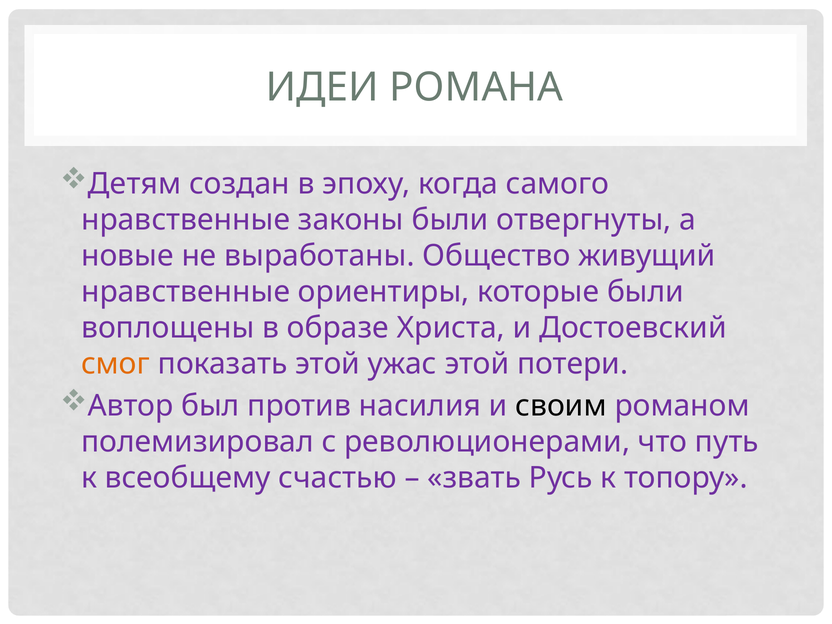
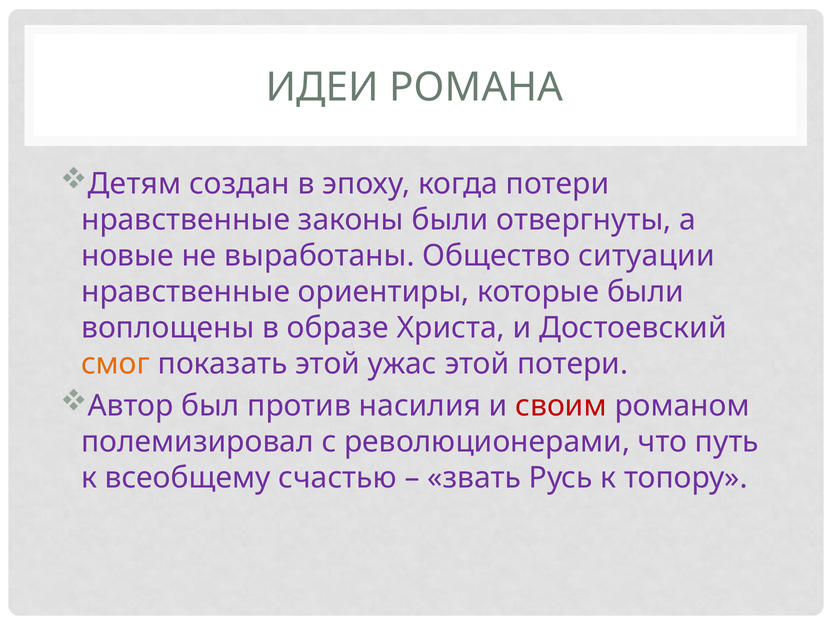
когда самого: самого -> потери (558, 184)
живущий: живущий -> ситуации (646, 256)
своим colour: black -> red (561, 406)
